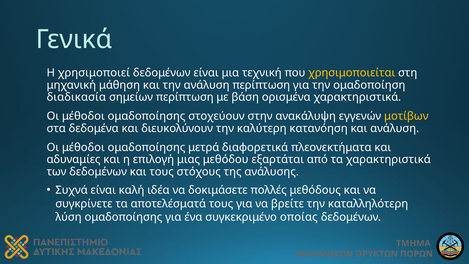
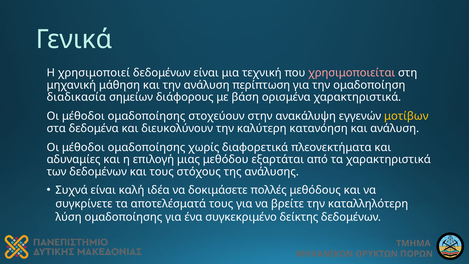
χρησιμοποιείται colour: yellow -> pink (352, 73)
σημείων περίπτωση: περίπτωση -> διάφορους (185, 97)
μετρά: μετρά -> χωρίς (204, 147)
οποίας: οποίας -> δείκτης (299, 217)
